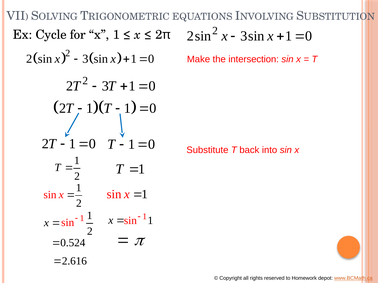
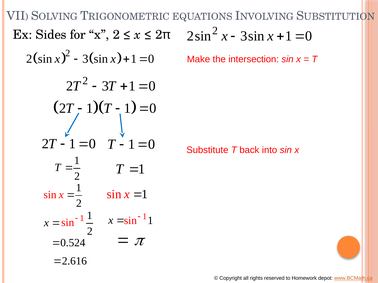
Cycle: Cycle -> Sides (51, 35)
x 1: 1 -> 2 (116, 35)
